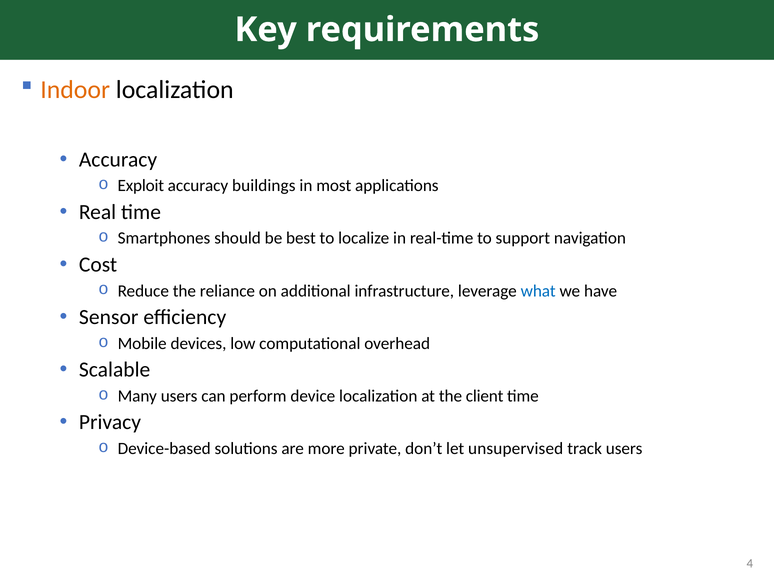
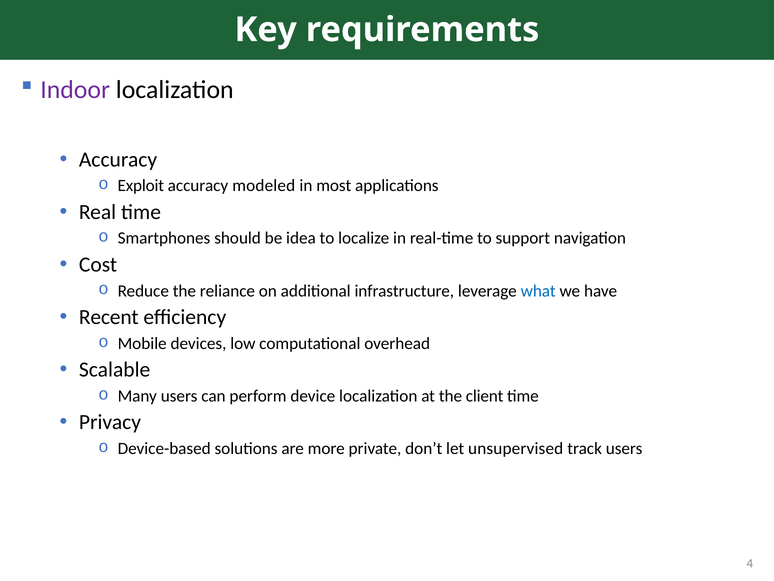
Indoor colour: orange -> purple (75, 90)
buildings: buildings -> modeled (264, 186)
best: best -> idea (301, 238)
Sensor: Sensor -> Recent (109, 317)
